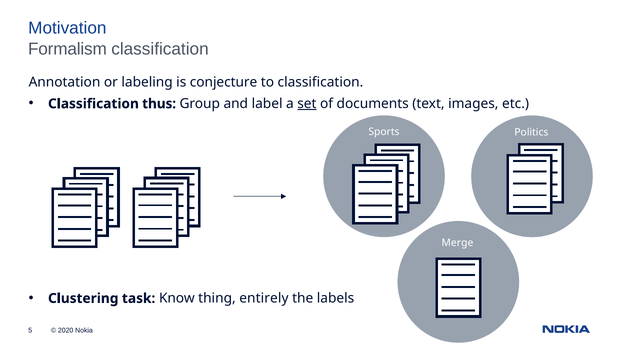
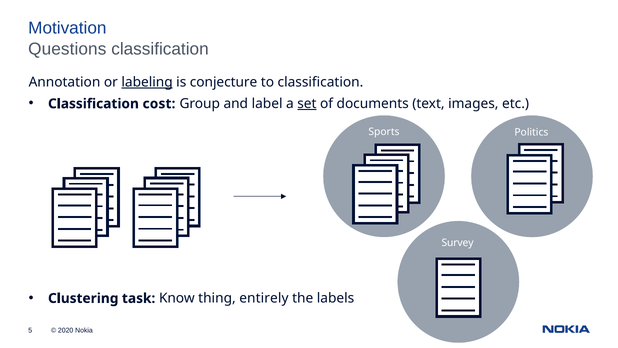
Formalism: Formalism -> Questions (67, 49)
labeling underline: none -> present (147, 82)
thus: thus -> cost (159, 104)
Merge: Merge -> Survey (458, 243)
